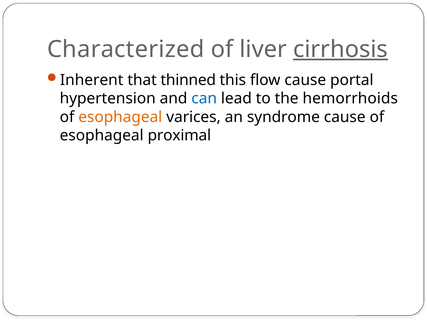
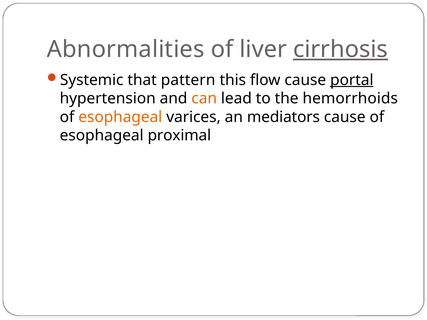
Characterized: Characterized -> Abnormalities (126, 49)
Inherent: Inherent -> Systemic (92, 80)
thinned: thinned -> pattern (188, 80)
portal underline: none -> present (352, 80)
can colour: blue -> orange (204, 99)
syndrome: syndrome -> mediators (283, 117)
